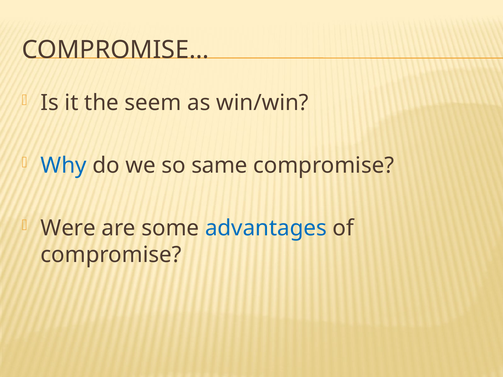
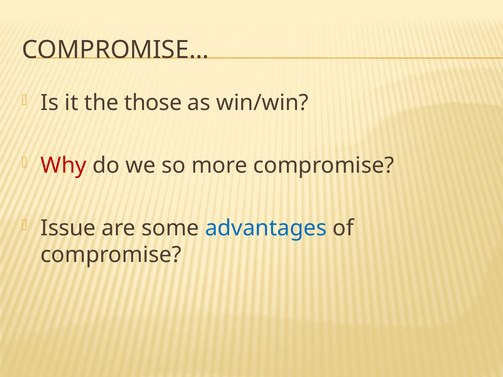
seem: seem -> those (153, 103)
Why colour: blue -> red (64, 166)
same: same -> more (219, 166)
Were: Were -> Issue (68, 228)
